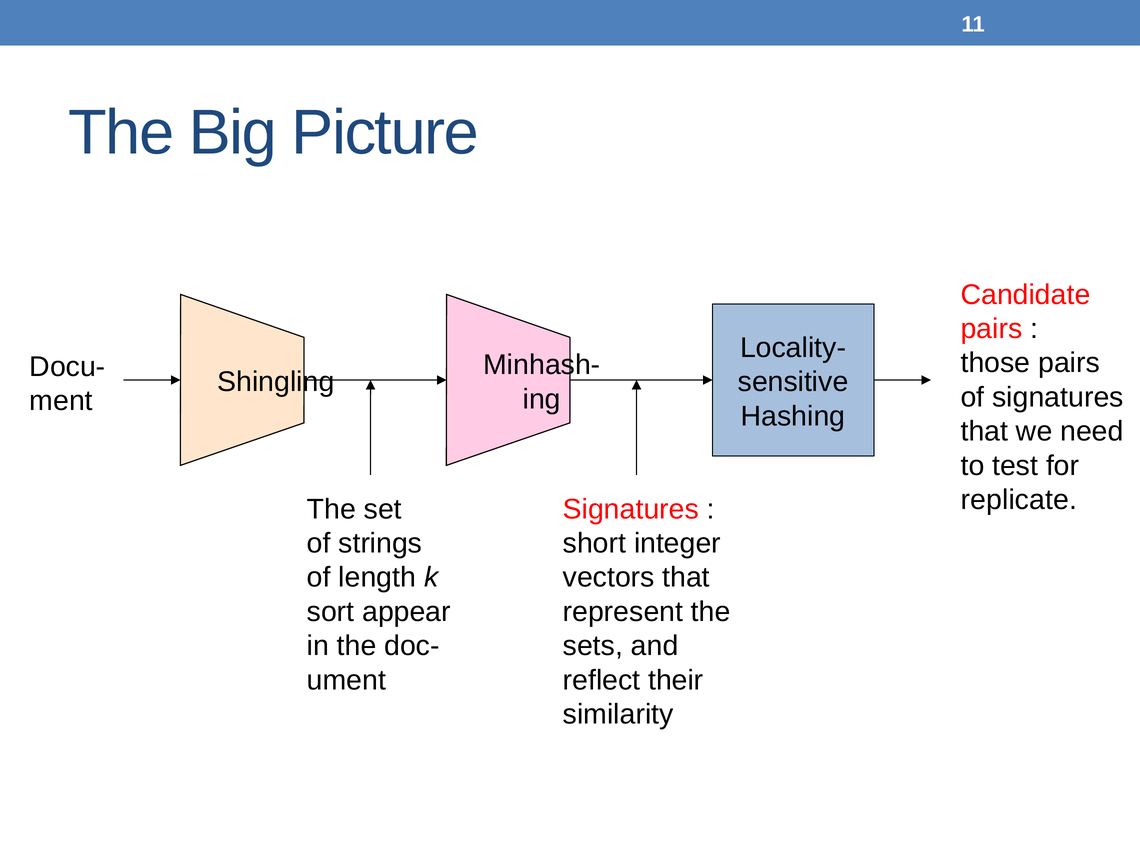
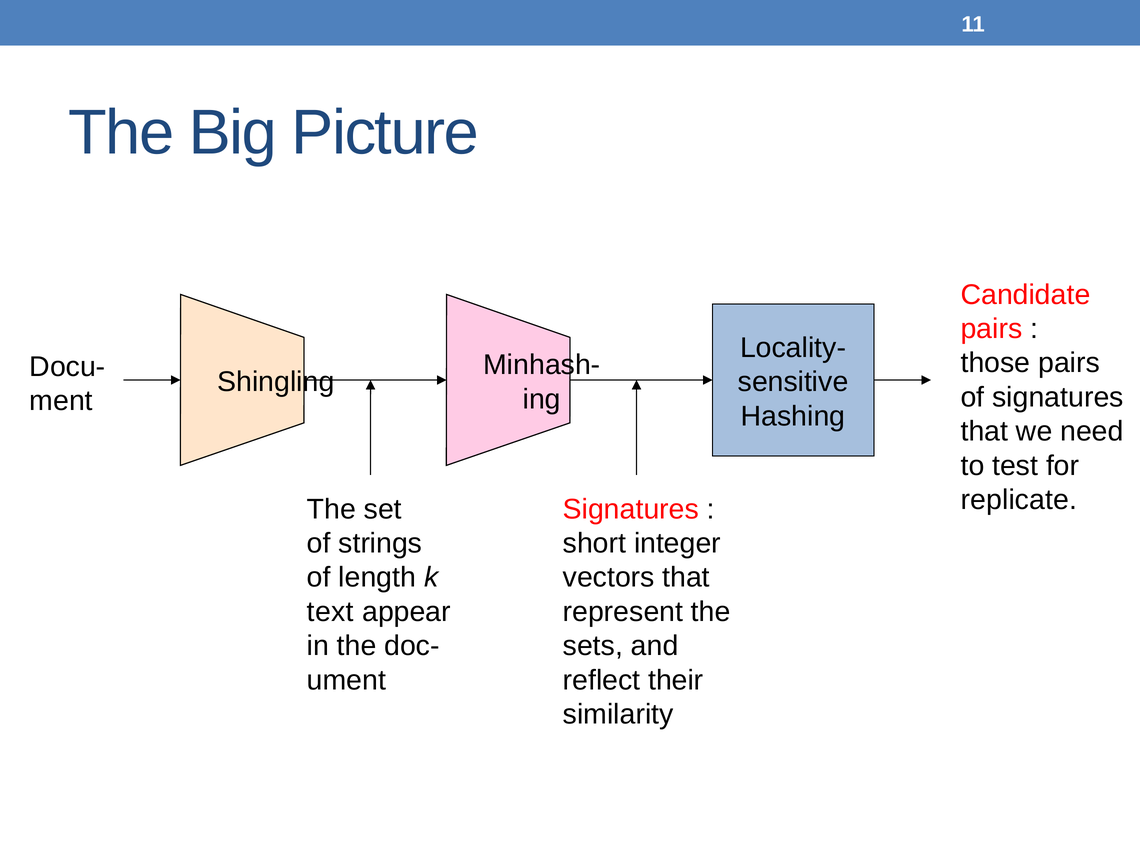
sort: sort -> text (330, 612)
